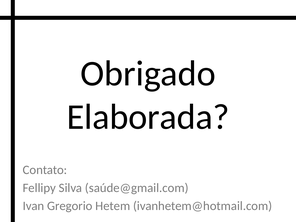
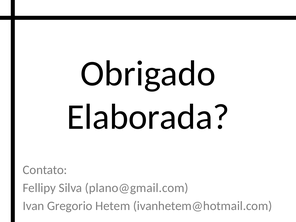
saúde@gmail.com: saúde@gmail.com -> plano@gmail.com (137, 188)
